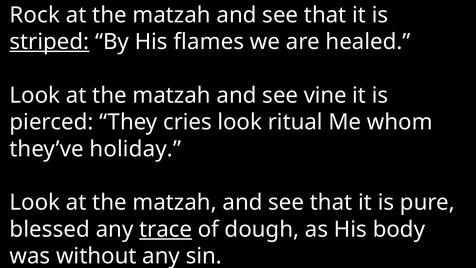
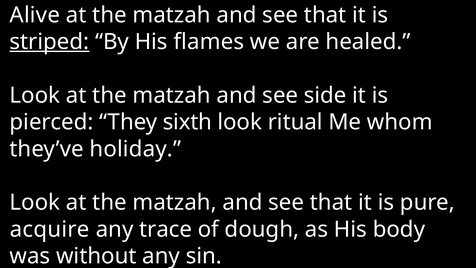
Rock: Rock -> Alive (35, 15)
vine: vine -> side (325, 95)
cries: cries -> sixth (187, 122)
blessed: blessed -> acquire (50, 229)
trace underline: present -> none (166, 229)
